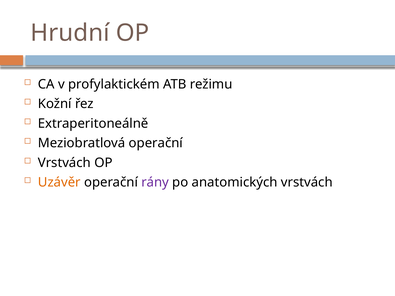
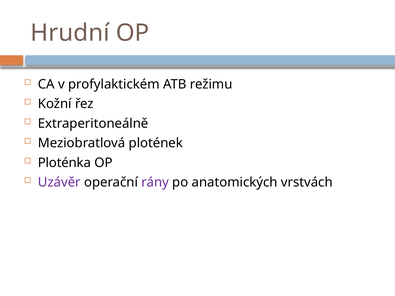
Meziobratlová operační: operační -> plotének (156, 143)
Vrstvách: Vrstvách -> Ploténka (64, 163)
Uzávěr colour: orange -> purple (59, 182)
